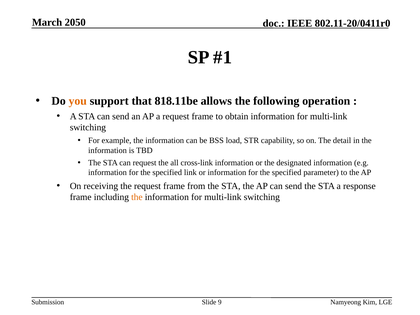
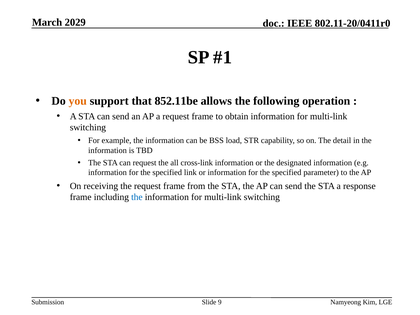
2050: 2050 -> 2029 (75, 22)
818.11be: 818.11be -> 852.11be (176, 101)
the colour: orange -> blue (137, 197)
